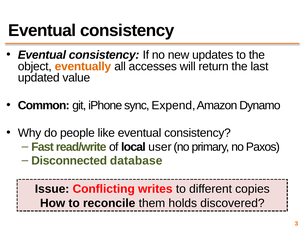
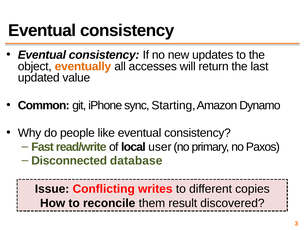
Expend: Expend -> Starting (173, 106)
holds: holds -> result (183, 203)
